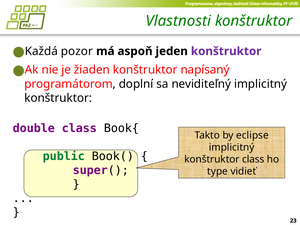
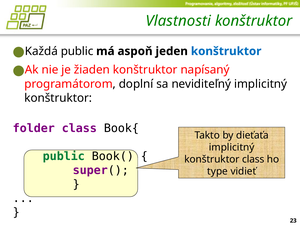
Každá pozor: pozor -> public (77, 51)
konštruktor colour: purple -> blue (226, 51)
double: double -> folder (34, 128)
eclipse: eclipse -> dieťaťa (252, 135)
